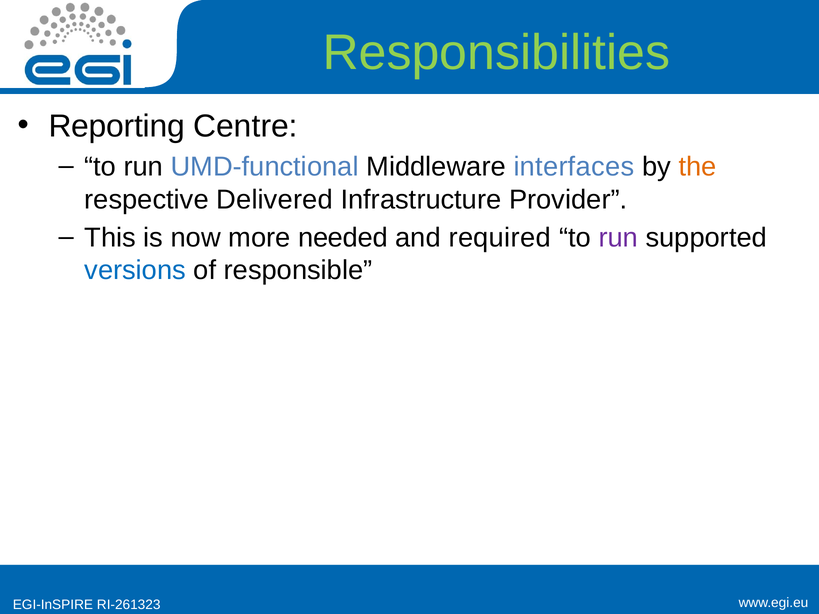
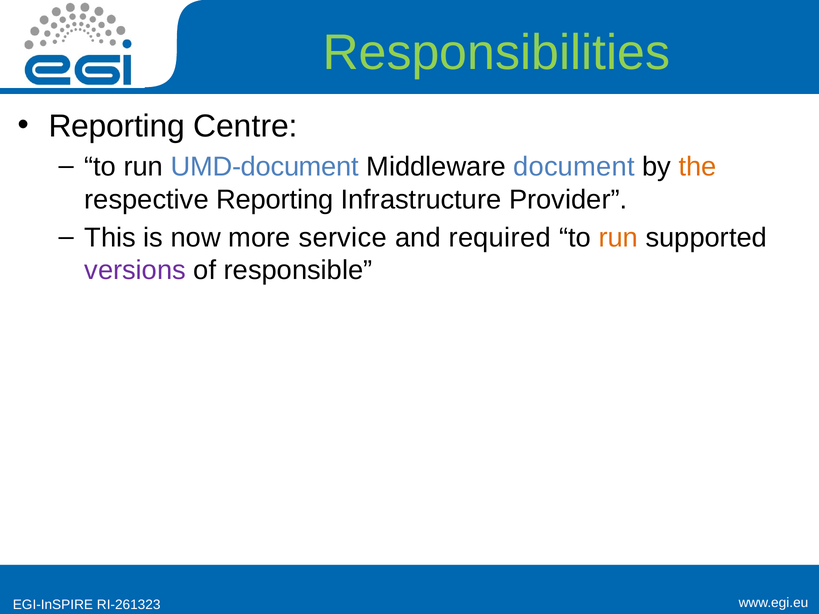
UMD-functional: UMD-functional -> UMD-document (265, 167)
interfaces: interfaces -> document (574, 167)
respective Delivered: Delivered -> Reporting (275, 200)
needed: needed -> service (343, 238)
run colour: purple -> orange (618, 238)
versions colour: blue -> purple (135, 271)
